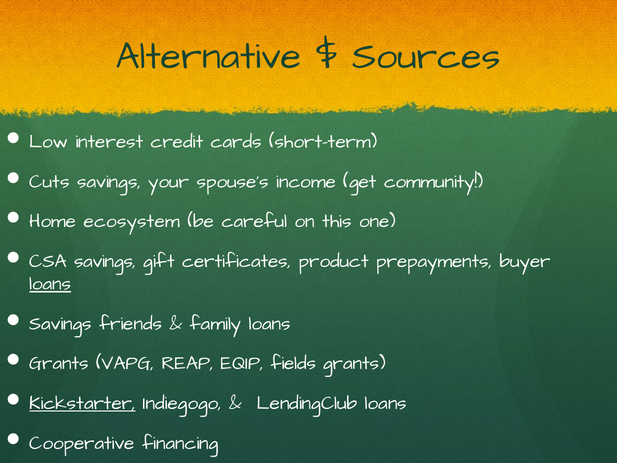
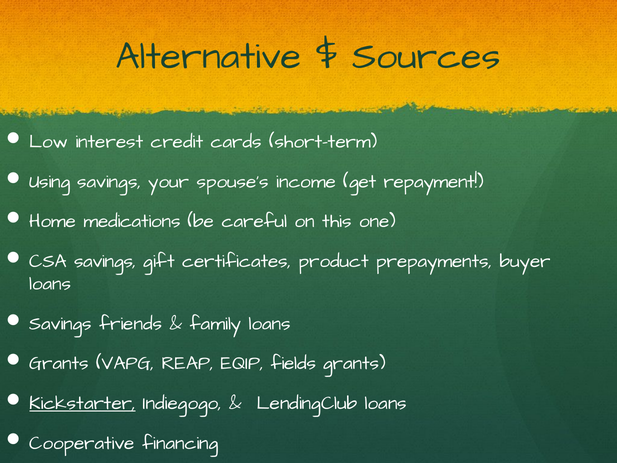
Cuts: Cuts -> Using (50, 181)
community: community -> repayment (434, 181)
ecosystem: ecosystem -> medications (132, 221)
loans underline: present -> none (50, 284)
